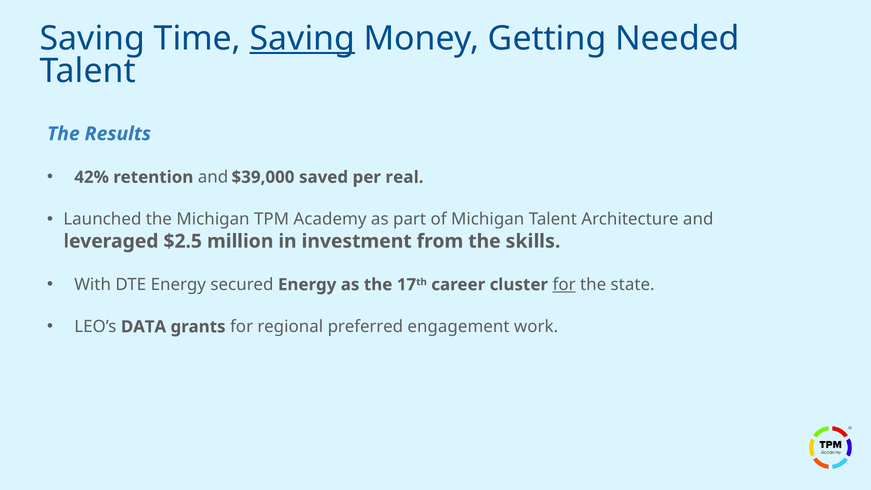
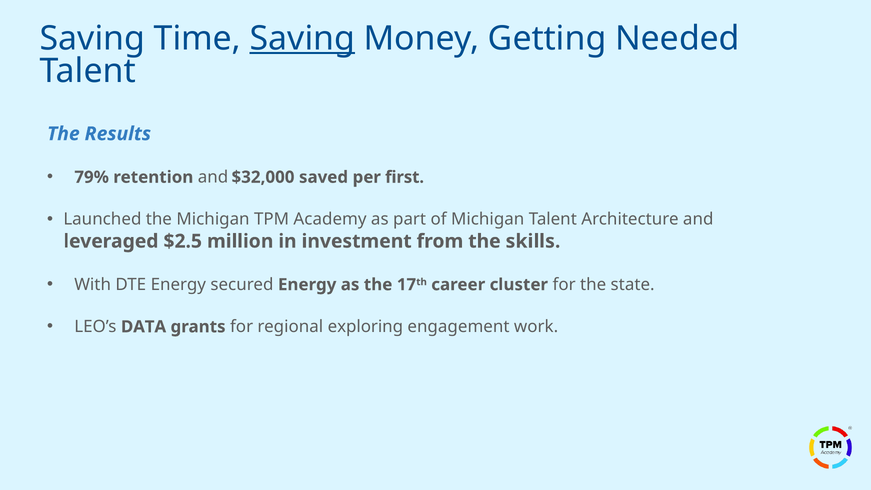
42%: 42% -> 79% (92, 177)
$39,000: $39,000 -> $32,000 (263, 177)
real: real -> first (405, 177)
for underline: present -> none (564, 285)
preferred: preferred -> exploring (365, 327)
